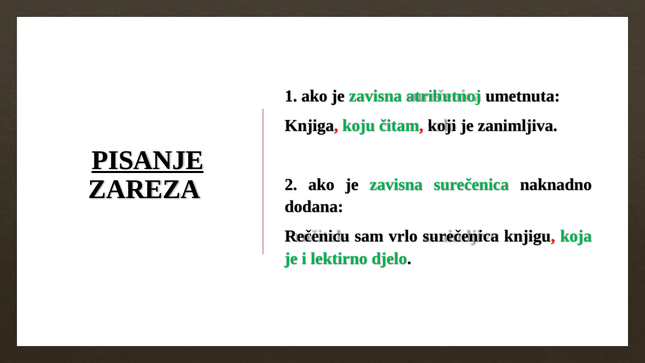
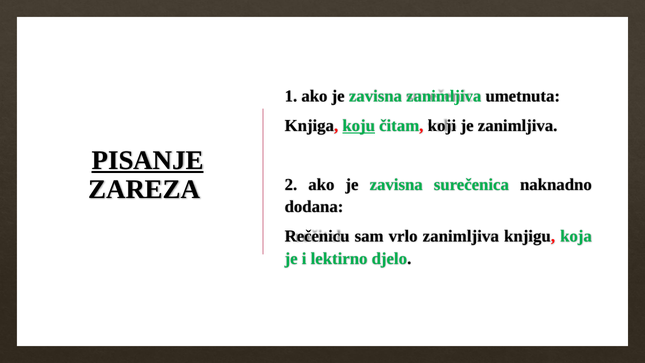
zavisna atributnoj: atributnoj -> zanimljiva (444, 96)
koju underline: none -> present (359, 126)
vrlo surečenica: surečenica -> zanimljiva (461, 236)
